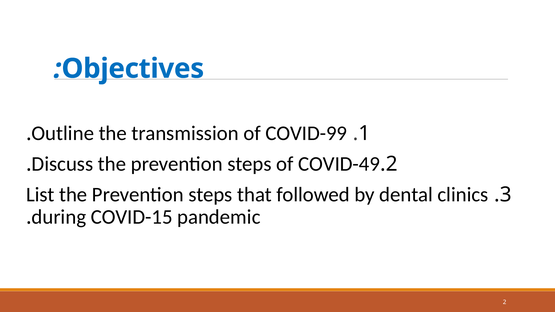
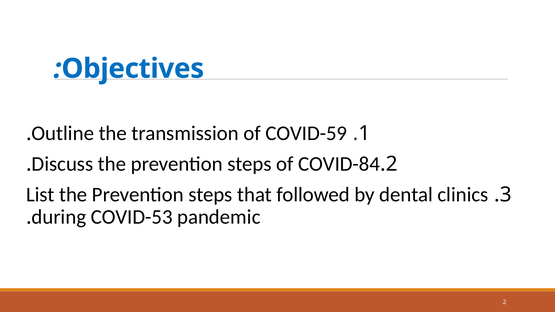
COVID-99: COVID-99 -> COVID-59 (306, 133)
COVID-49: COVID-49 -> COVID-84 (339, 164)
COVID-15: COVID-15 -> COVID-53 (132, 217)
